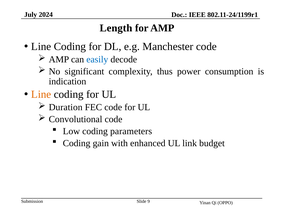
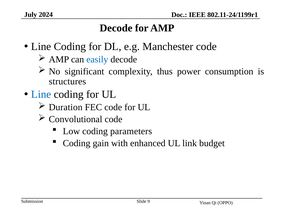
Length: Length -> Decode (116, 28)
indication: indication -> structures (67, 82)
Line colour: orange -> blue (41, 95)
